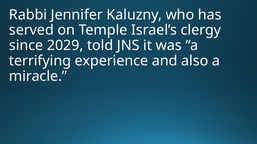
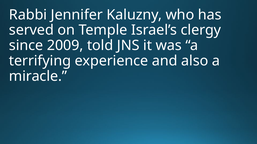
2029: 2029 -> 2009 (65, 46)
